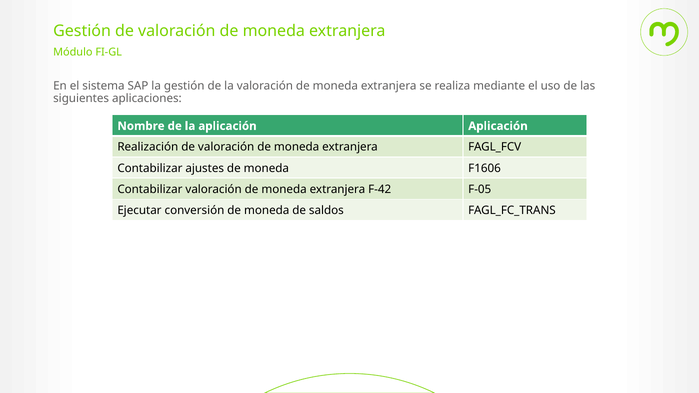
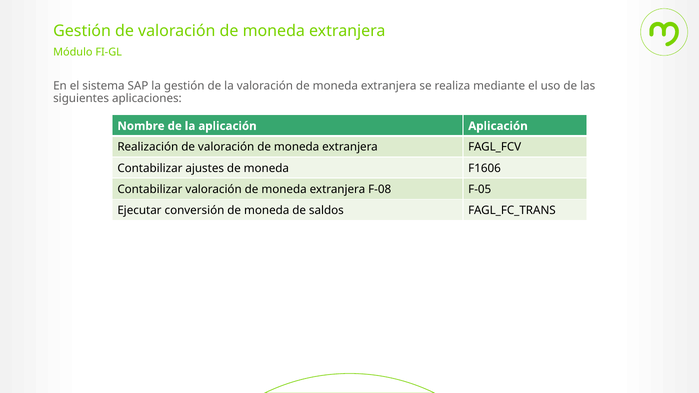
F-42: F-42 -> F-08 (380, 189)
